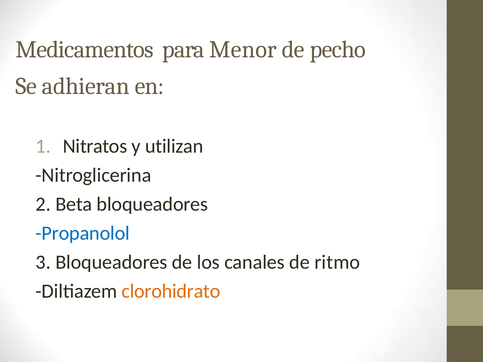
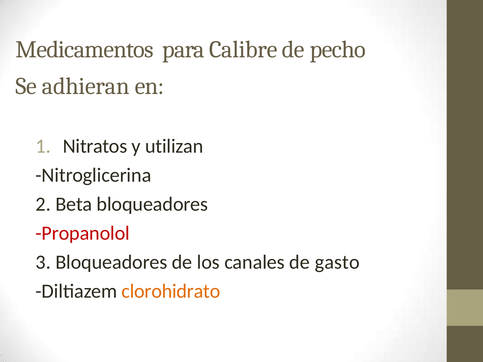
Menor: Menor -> Calibre (243, 49)
Propanolol colour: blue -> red (83, 233)
ritmo: ritmo -> gasto (337, 262)
